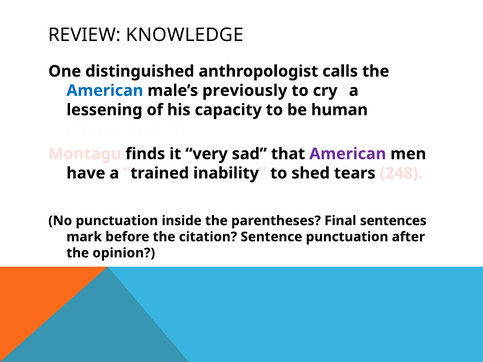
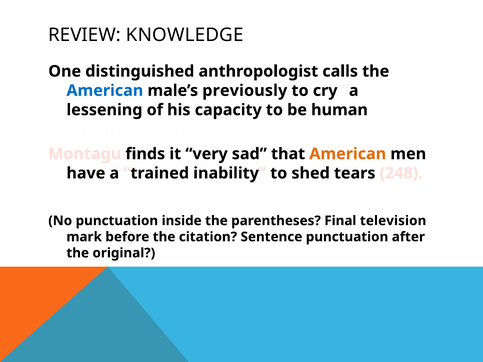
American colour: purple -> orange (348, 154)
sentences: sentences -> television (393, 221)
opinion: opinion -> original (124, 253)
